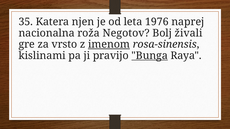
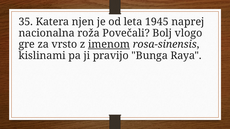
1976: 1976 -> 1945 (157, 22)
Negotov: Negotov -> Povečali (126, 33)
živali: živali -> vlogo (189, 33)
Bunga underline: present -> none (150, 56)
